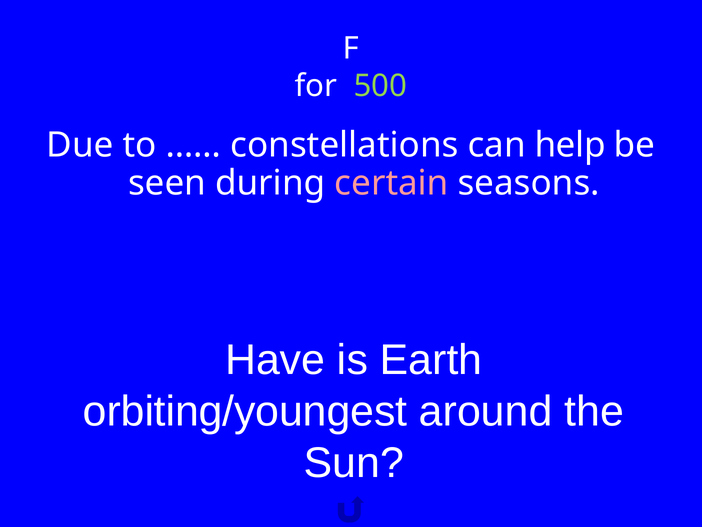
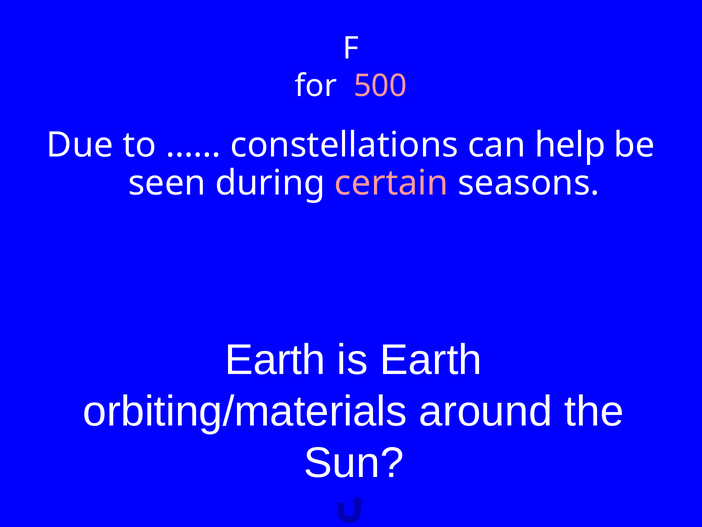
500 colour: light green -> pink (380, 86)
Have: Have -> Earth (275, 360)
orbiting/youngest: orbiting/youngest -> orbiting/materials (245, 411)
